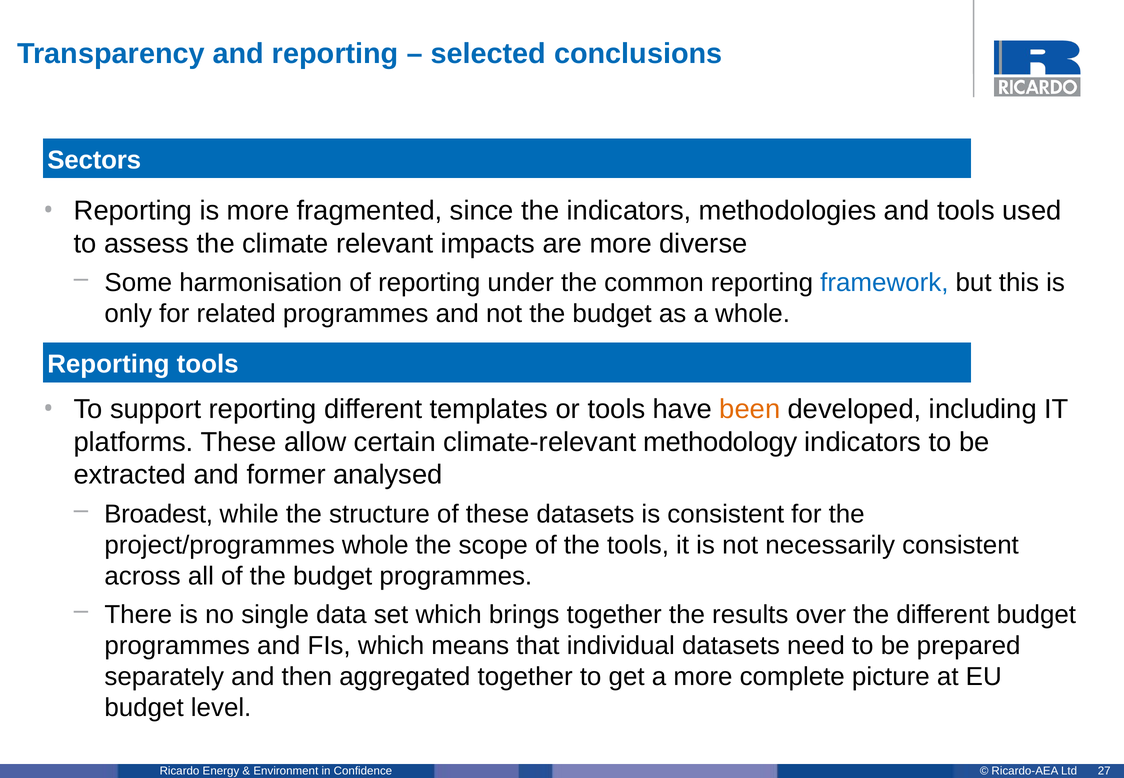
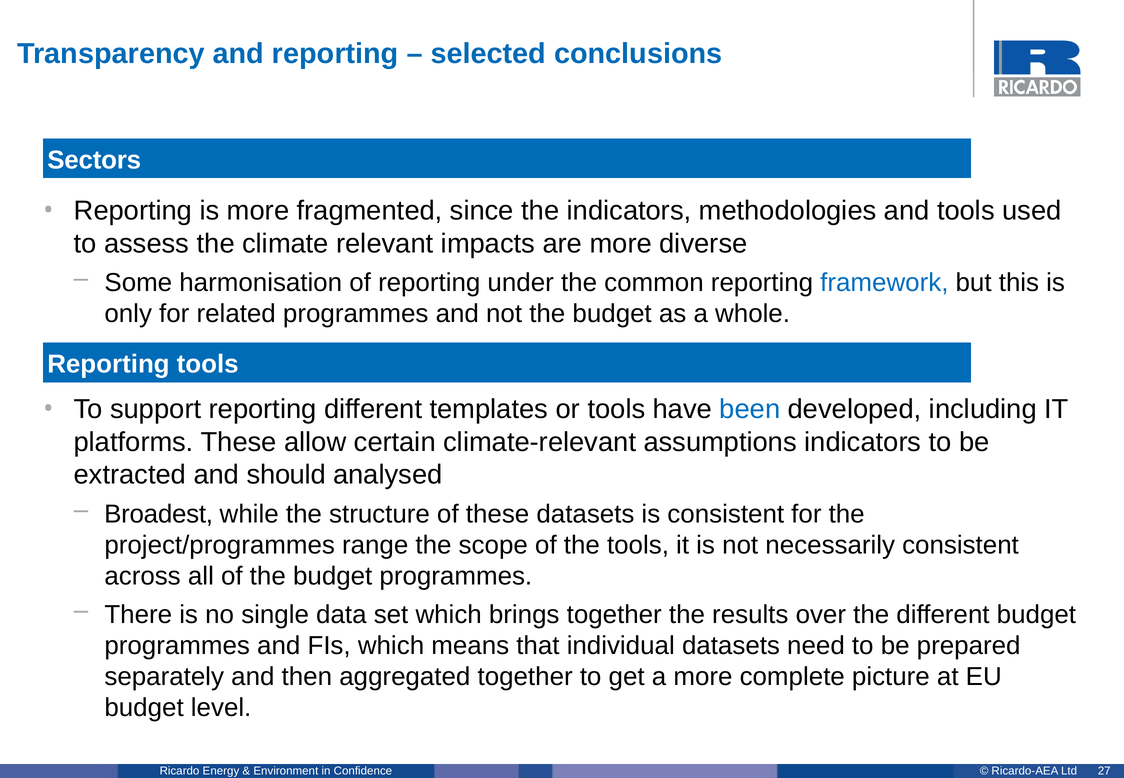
been colour: orange -> blue (750, 409)
methodology: methodology -> assumptions (720, 442)
former: former -> should (286, 475)
project/programmes whole: whole -> range (375, 545)
